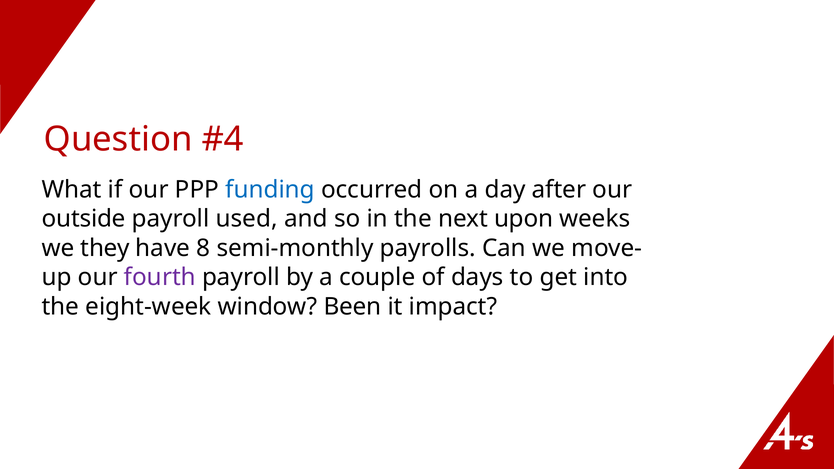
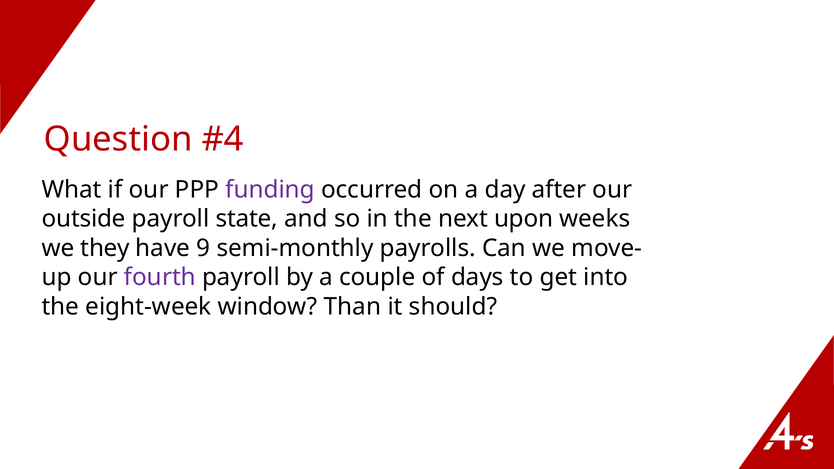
funding colour: blue -> purple (270, 190)
used: used -> state (247, 219)
8: 8 -> 9 (203, 248)
Been: Been -> Than (352, 307)
impact: impact -> should (453, 307)
